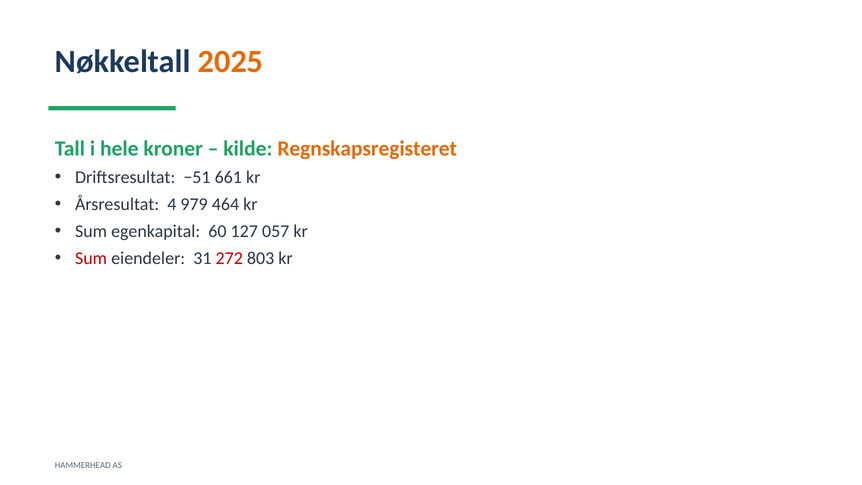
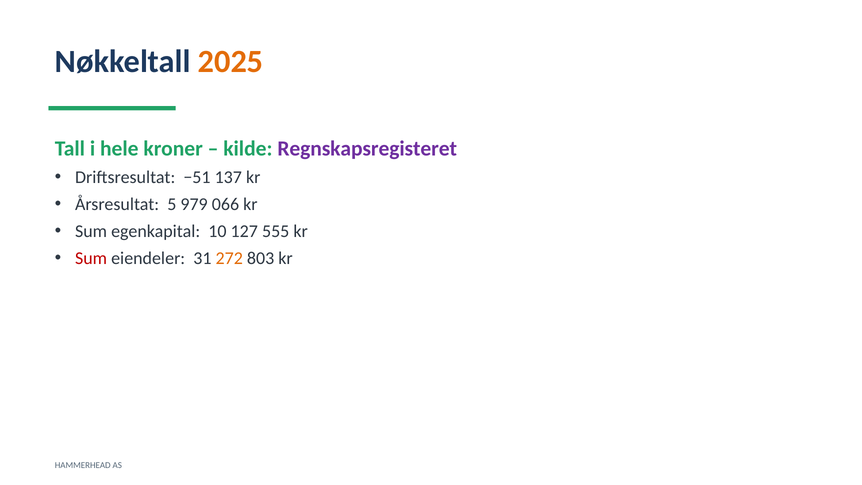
Regnskapsregisteret colour: orange -> purple (367, 148)
661: 661 -> 137 (228, 177)
4: 4 -> 5 (172, 204)
464: 464 -> 066 (225, 204)
60: 60 -> 10 (217, 231)
057: 057 -> 555 (276, 231)
272 colour: red -> orange (229, 258)
